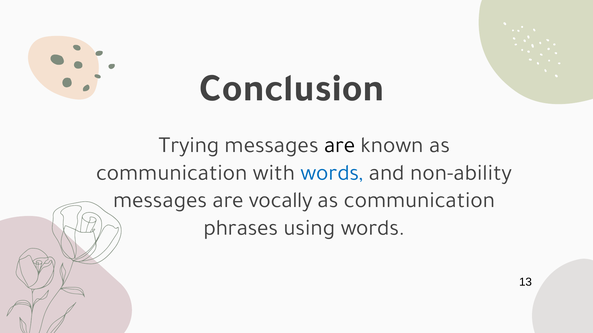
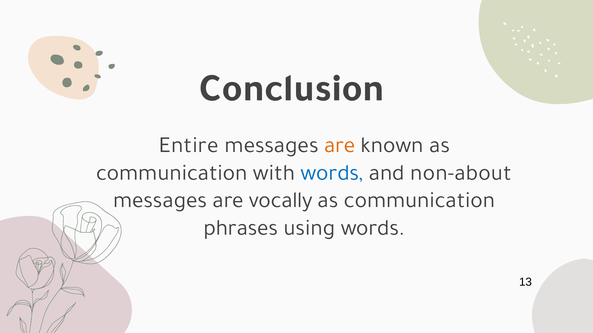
Trying: Trying -> Entire (189, 145)
are colour: black -> orange (340, 145)
non-ability: non-ability -> non-about (461, 172)
